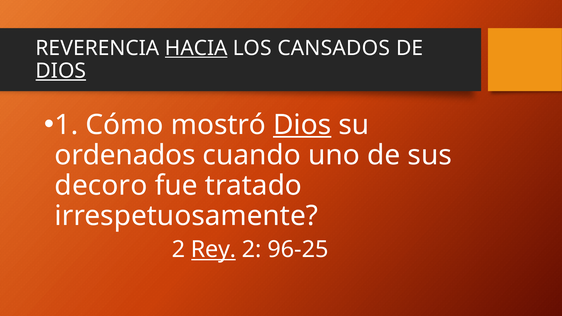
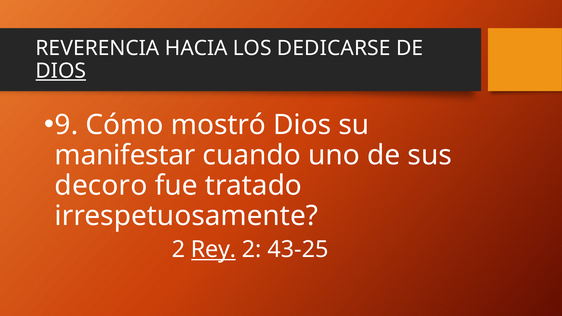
HACIA underline: present -> none (196, 48)
CANSADOS: CANSADOS -> DEDICARSE (334, 48)
1: 1 -> 9 (66, 125)
Dios underline: present -> none (302, 125)
ordenados: ordenados -> manifestar (125, 155)
96-25: 96-25 -> 43-25 (298, 250)
